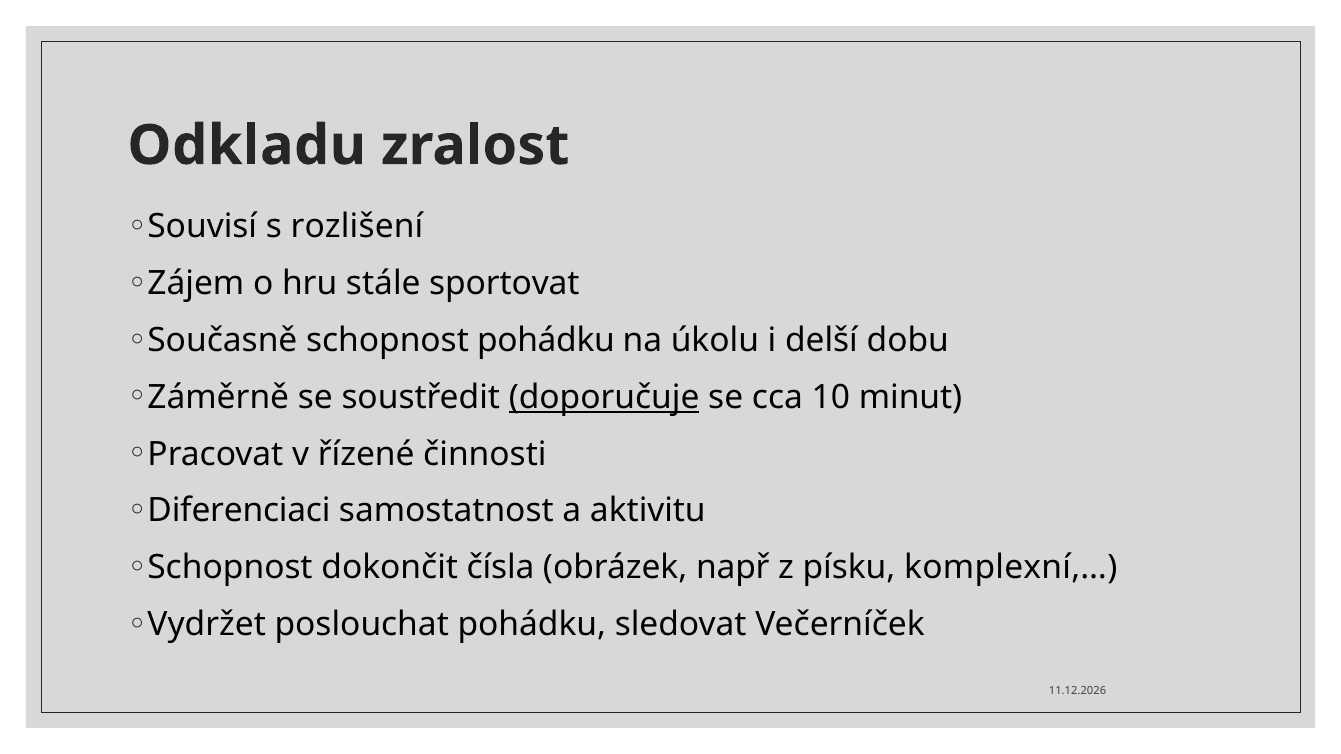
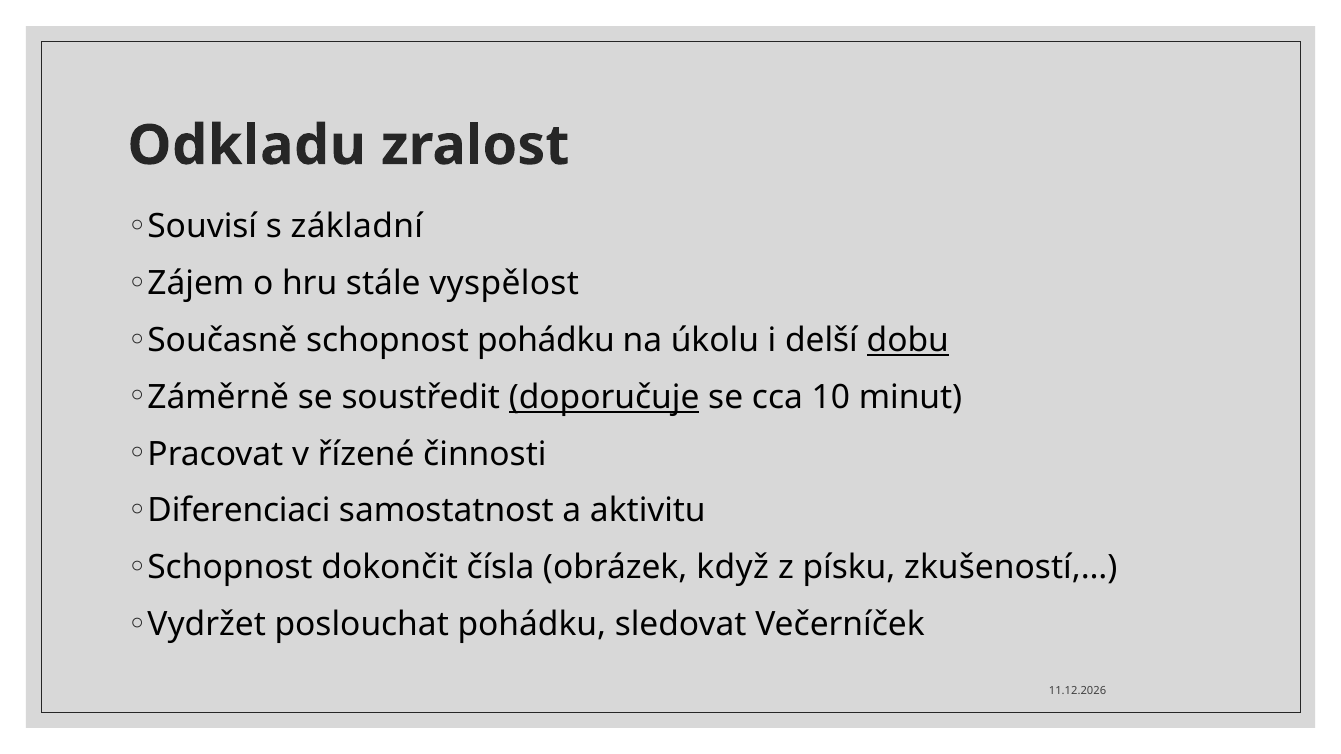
rozlišení: rozlišení -> základní (357, 227)
sportovat: sportovat -> vyspělost (504, 284)
dobu underline: none -> present (908, 341)
např: např -> když (733, 568)
komplexní,…: komplexní,… -> zkušeností,… (1011, 568)
